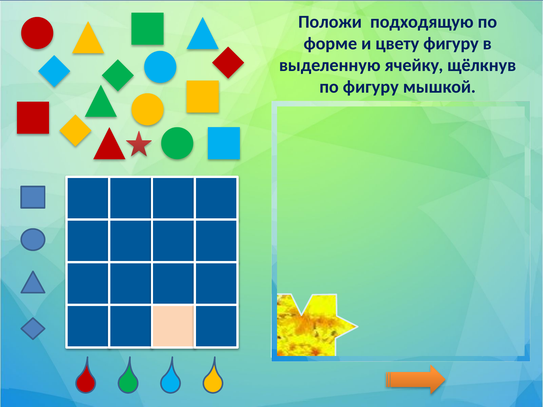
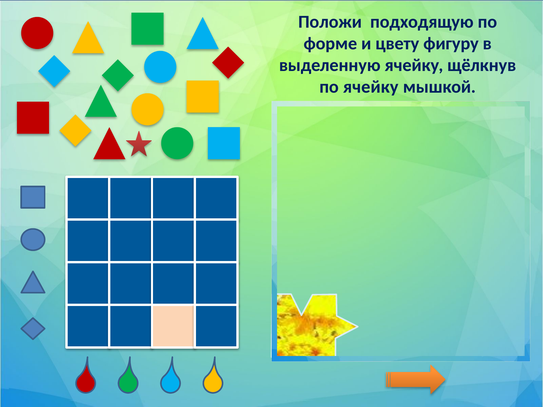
по фигуру: фигуру -> ячейку (371, 87)
